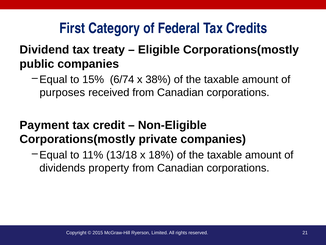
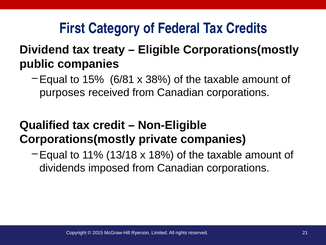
6/74: 6/74 -> 6/81 (122, 79)
Payment: Payment -> Qualified (44, 125)
property: property -> imposed (109, 168)
